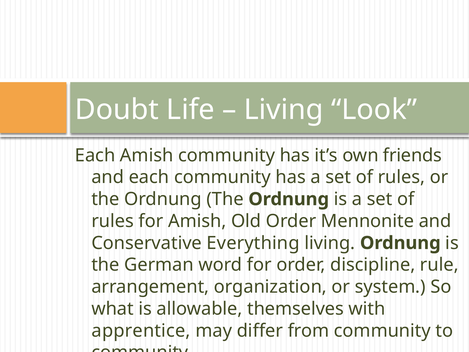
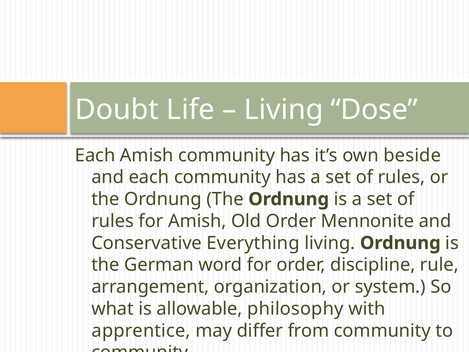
Look: Look -> Dose (374, 109)
friends: friends -> beside (412, 155)
themselves: themselves -> philosophy (295, 309)
